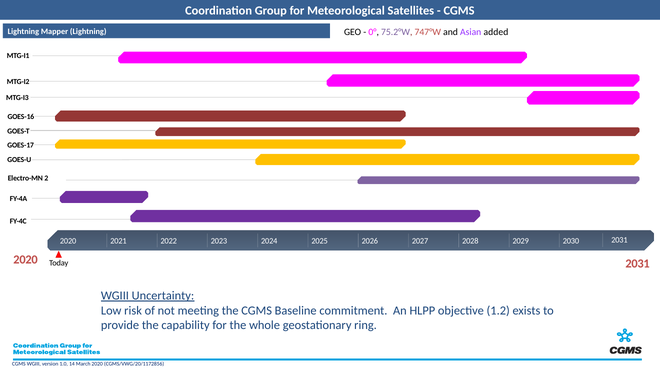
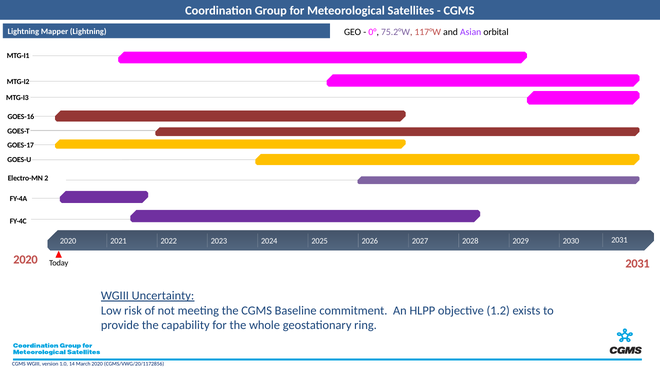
747°W: 747°W -> 117°W (428, 32)
added: added -> orbital (496, 32)
